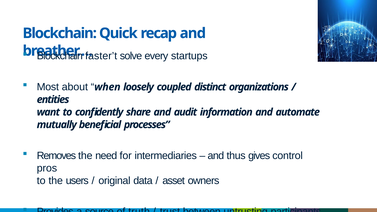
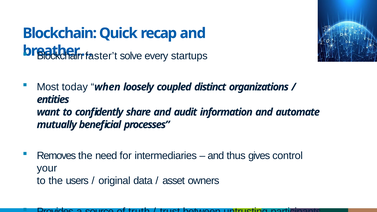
about: about -> today (75, 87)
pros: pros -> your (47, 168)
